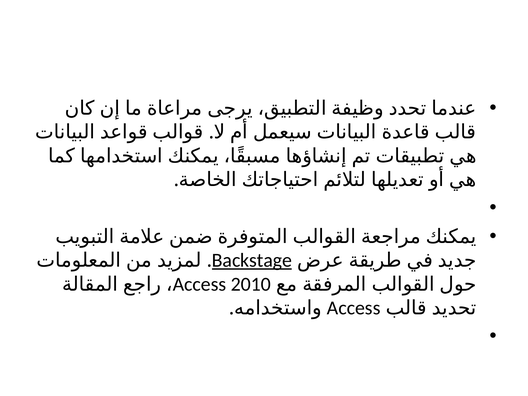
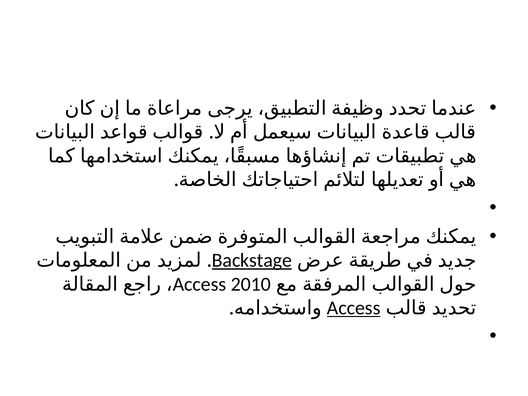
Access underline: none -> present (354, 308)
